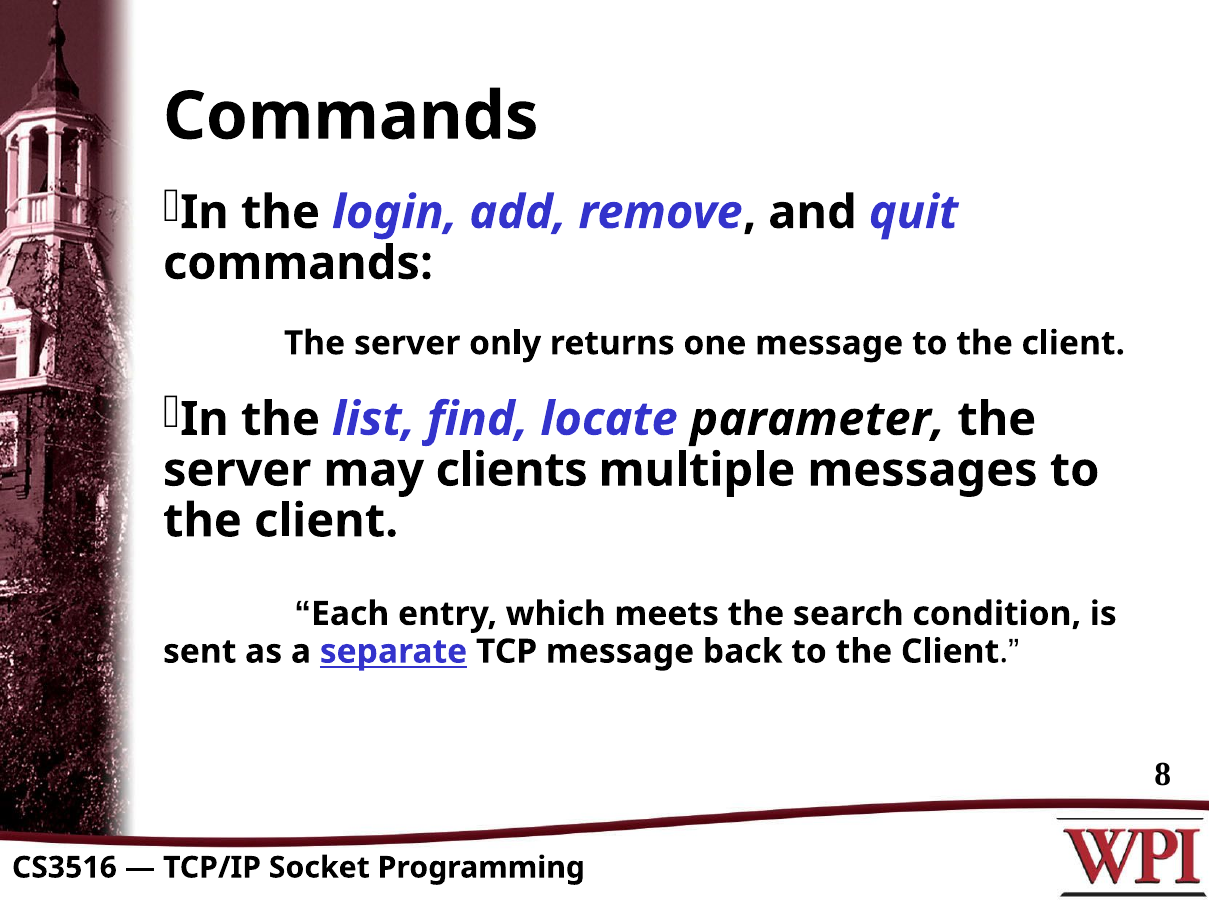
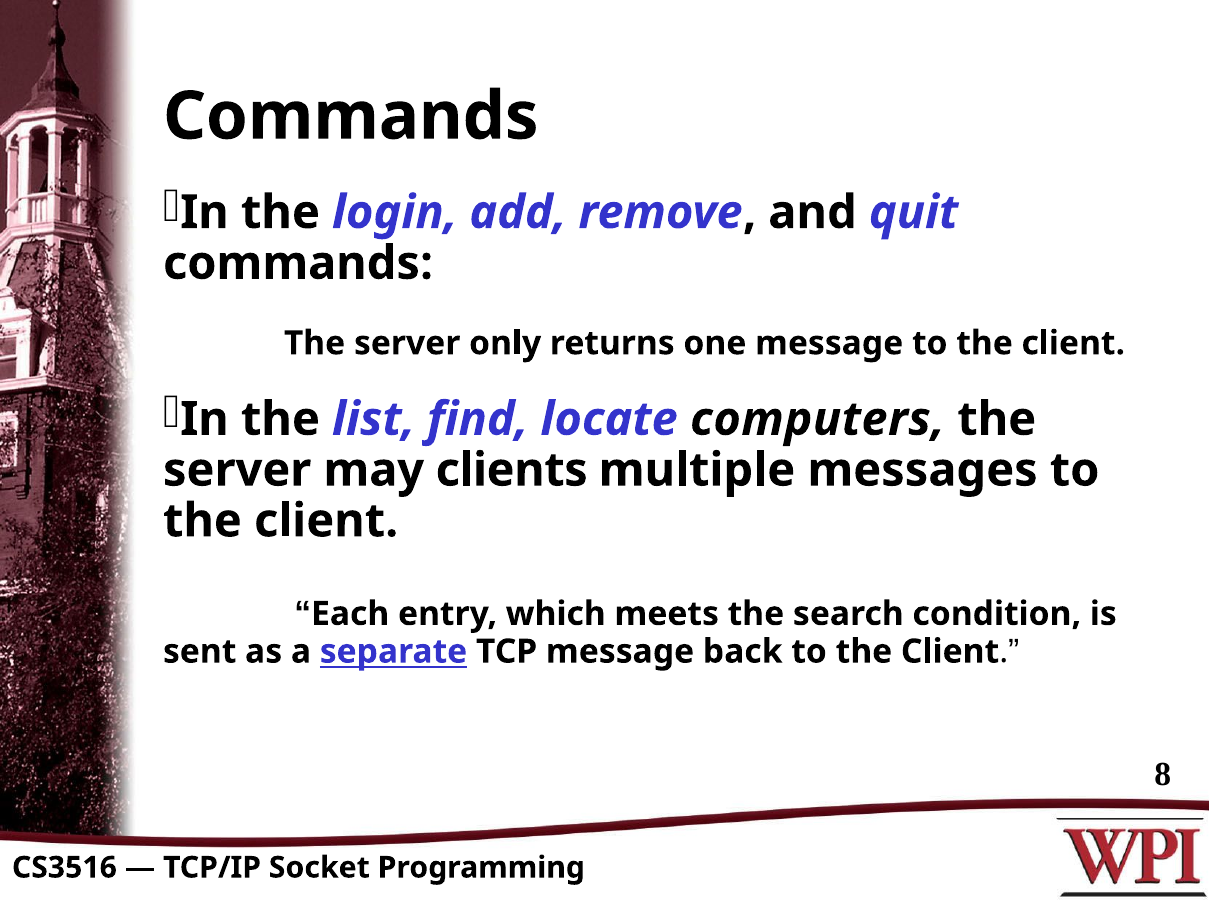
parameter: parameter -> computers (817, 419)
